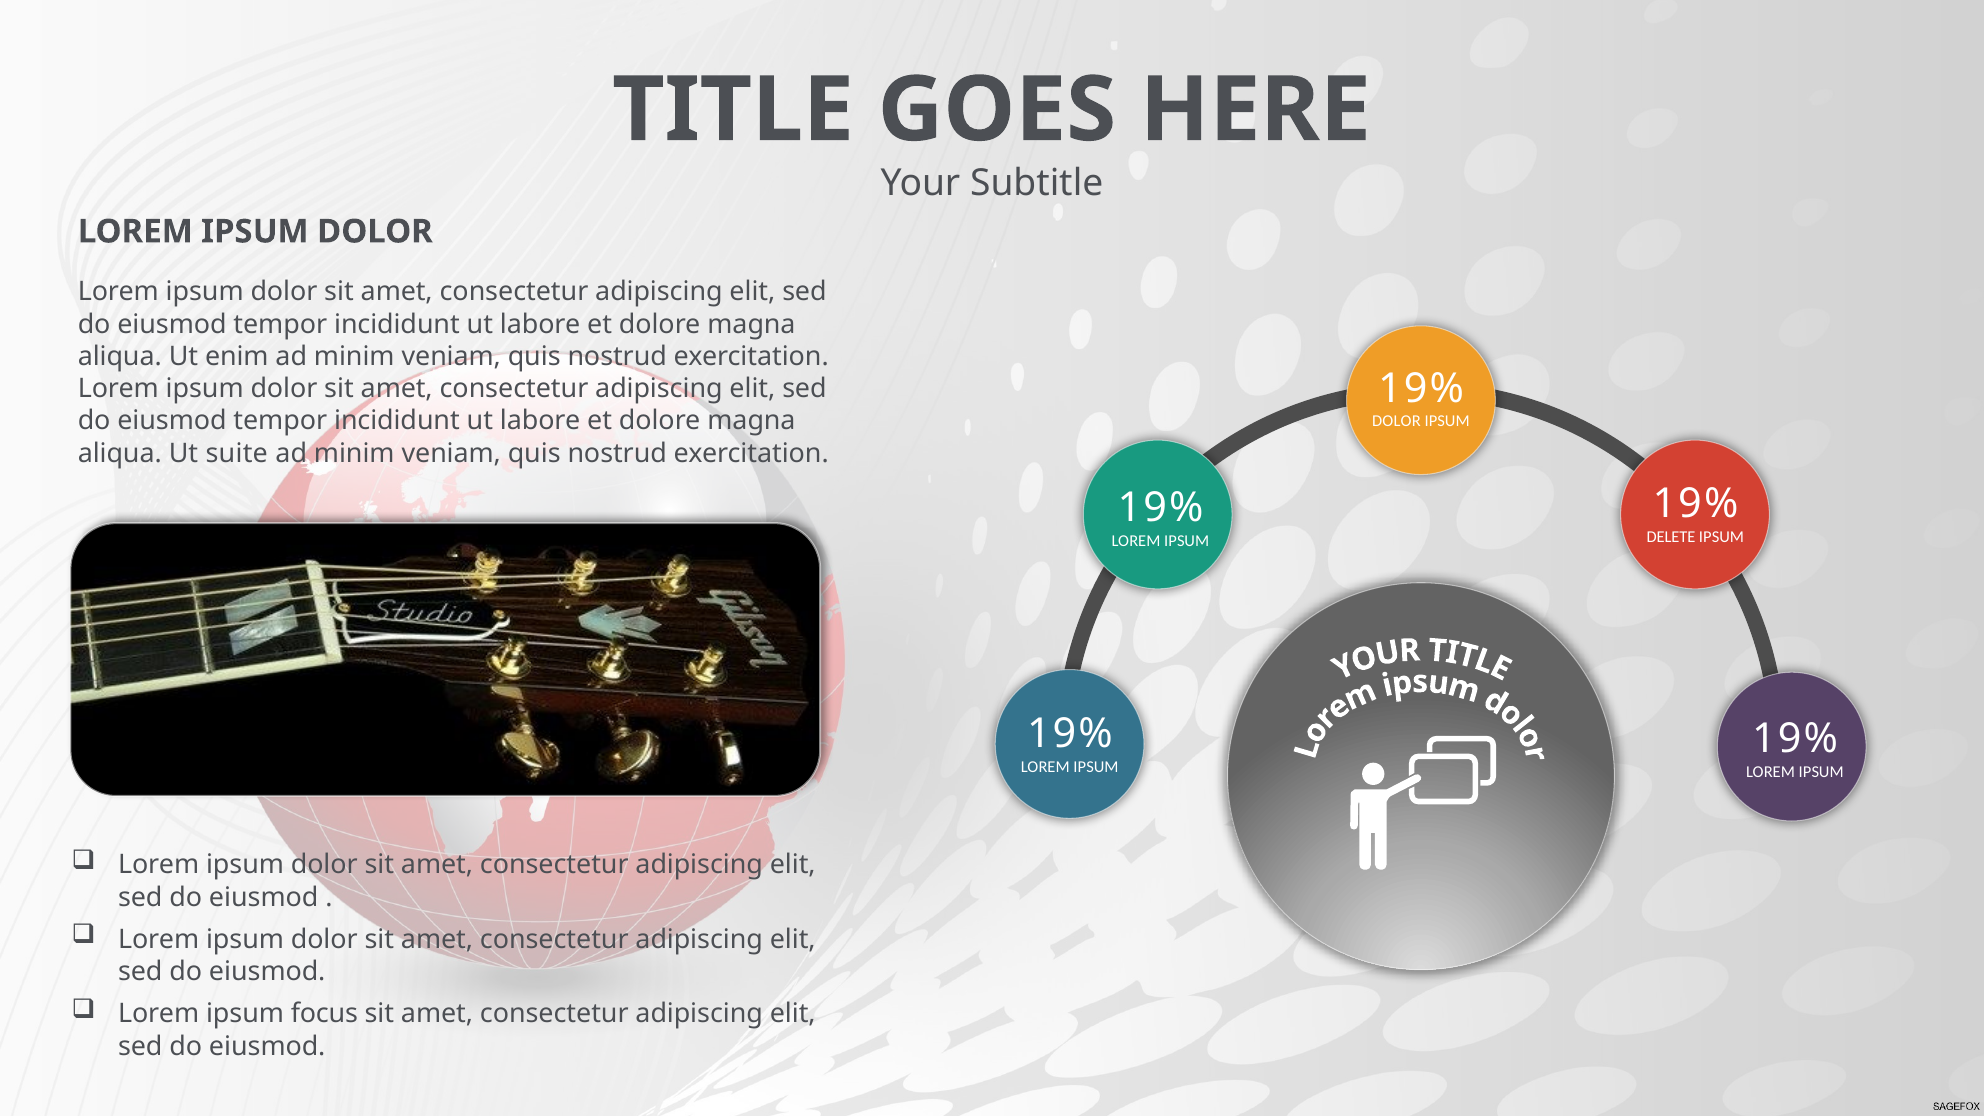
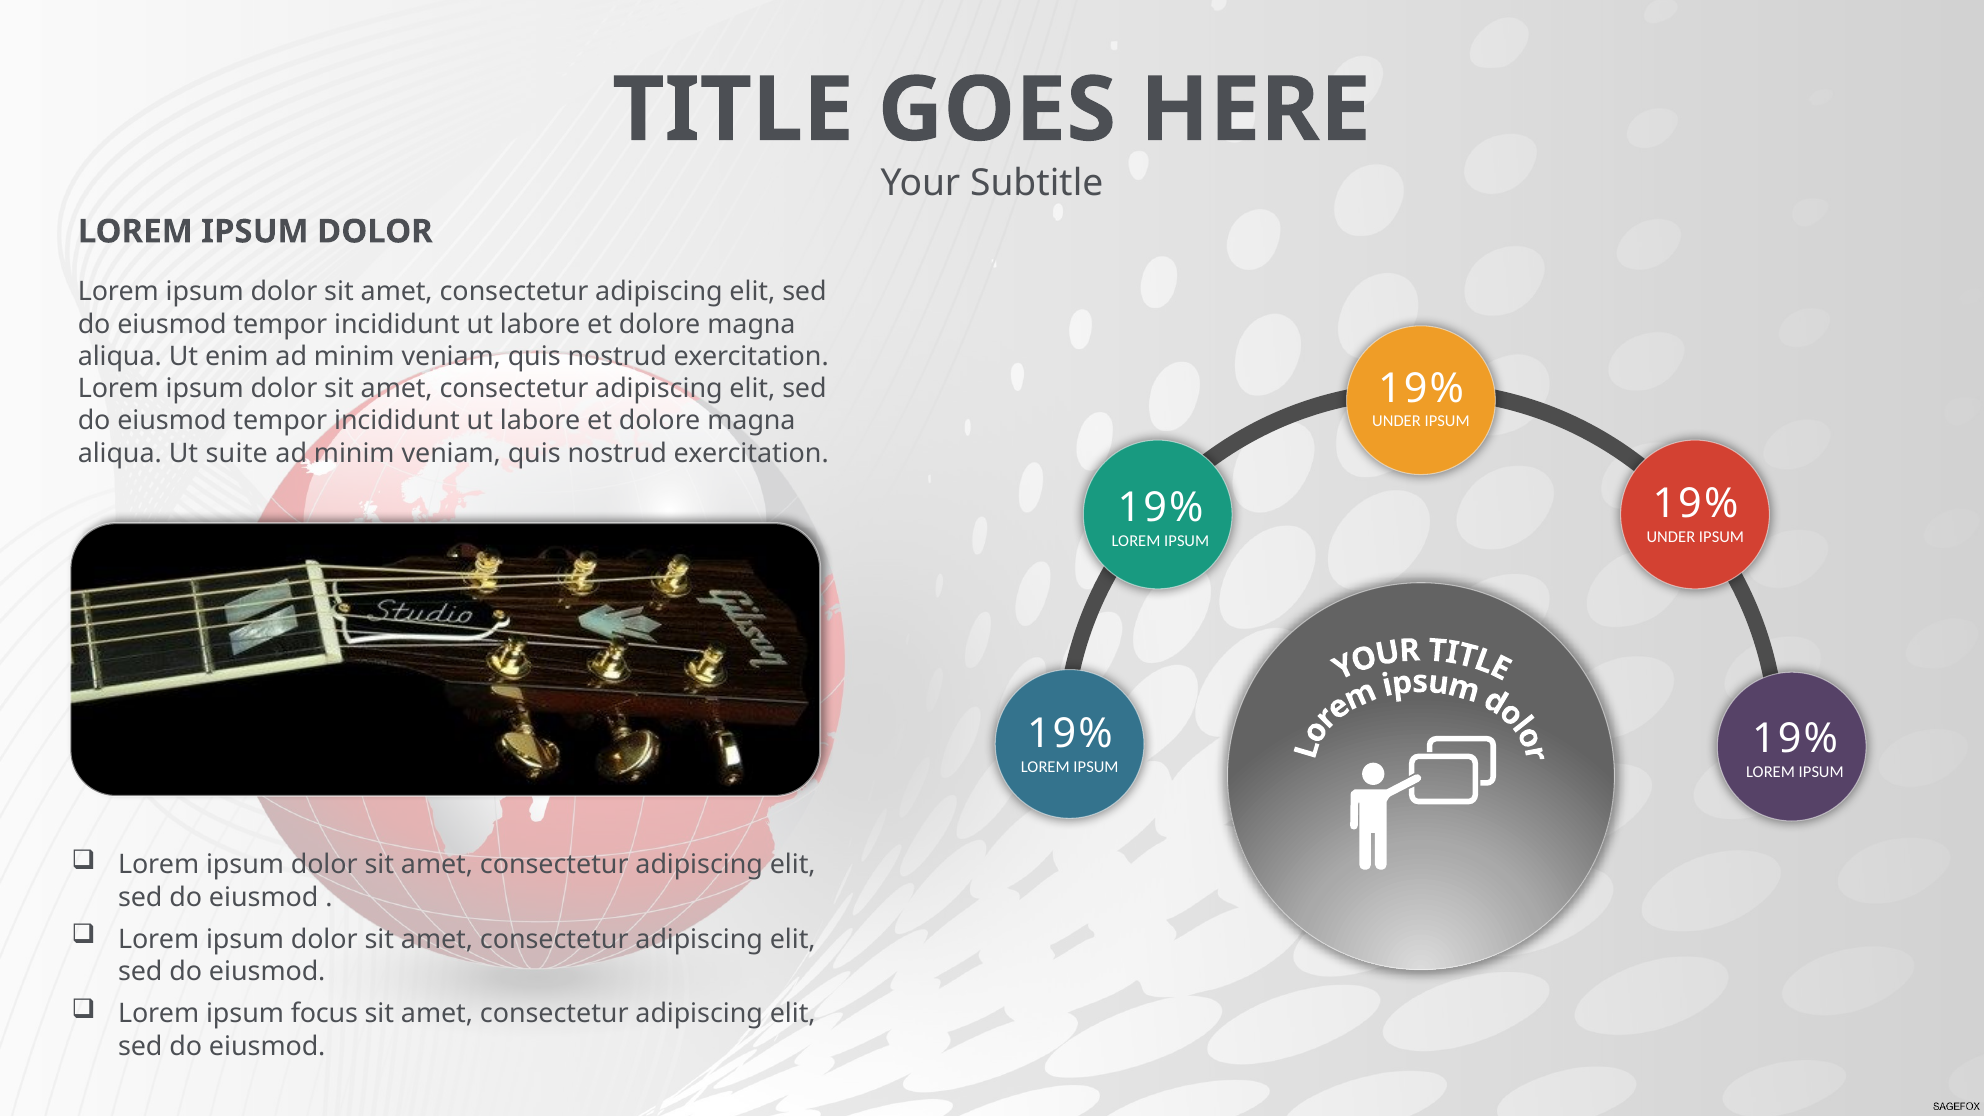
DOLOR: DOLOR -> UNDER (1396, 421)
DELETE: DELETE -> UNDER (1671, 537)
